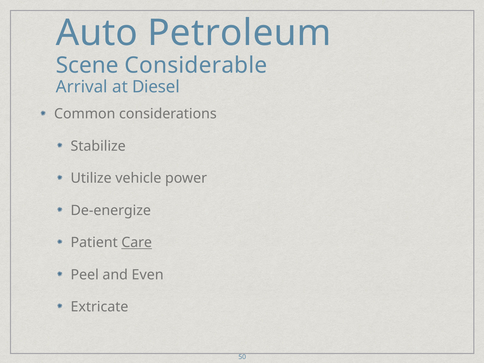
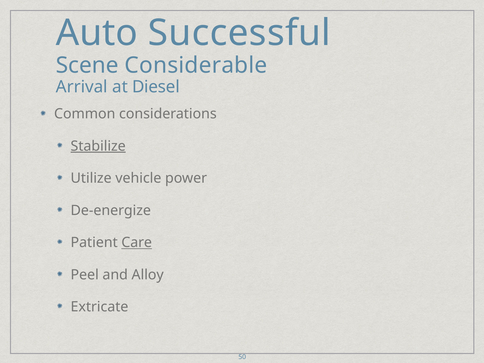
Petroleum: Petroleum -> Successful (239, 33)
Stabilize underline: none -> present (98, 146)
Even: Even -> Alloy (148, 275)
